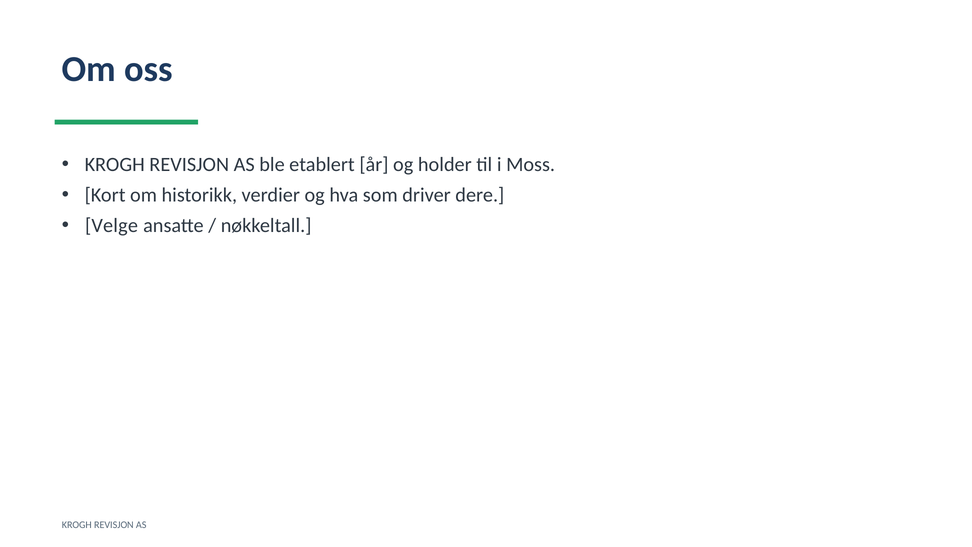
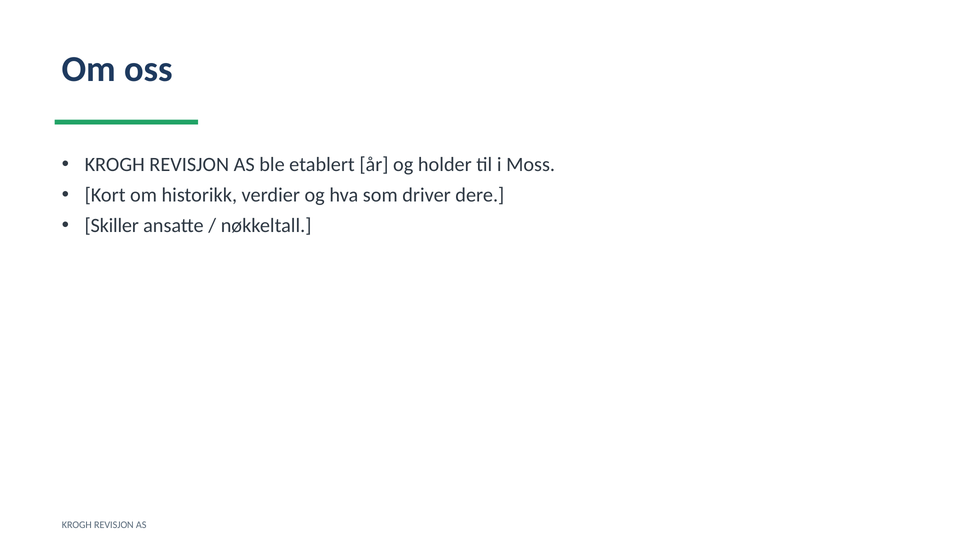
Velge: Velge -> Skiller (112, 225)
